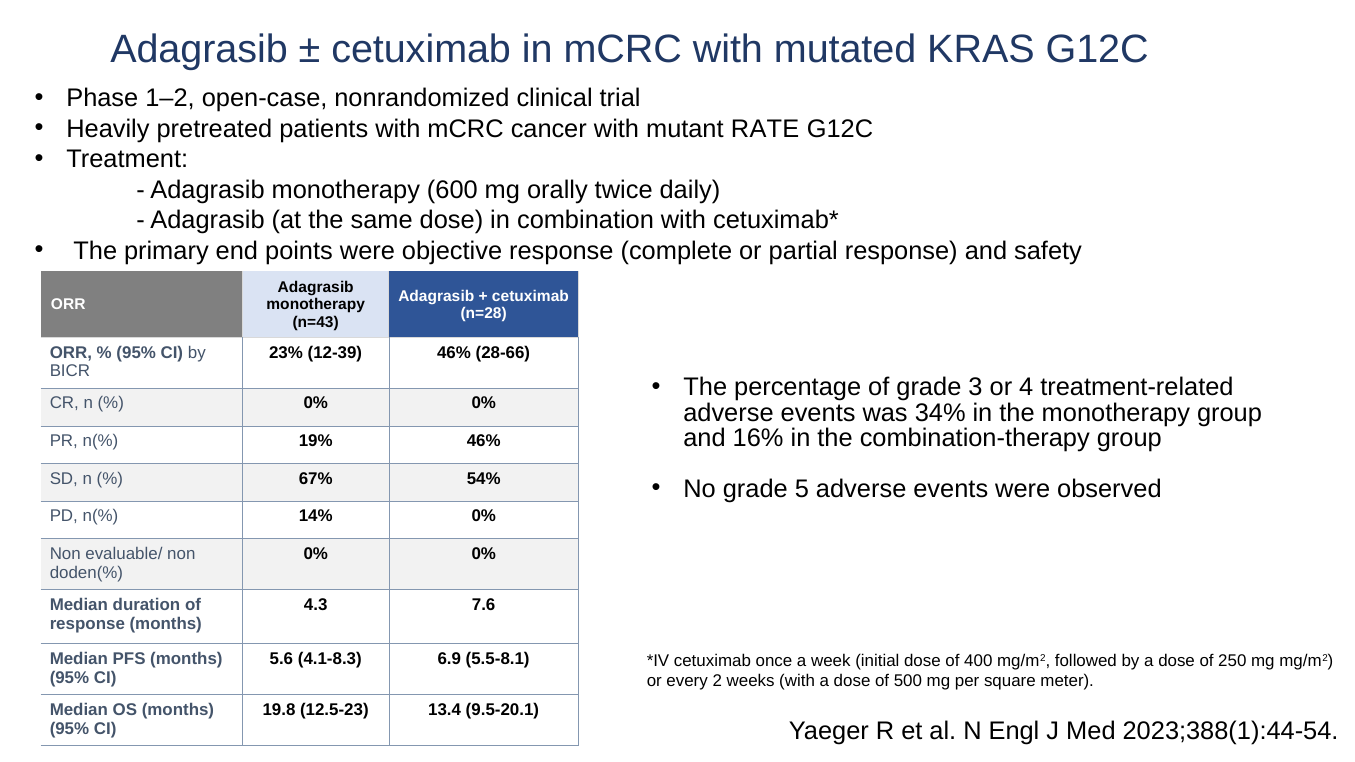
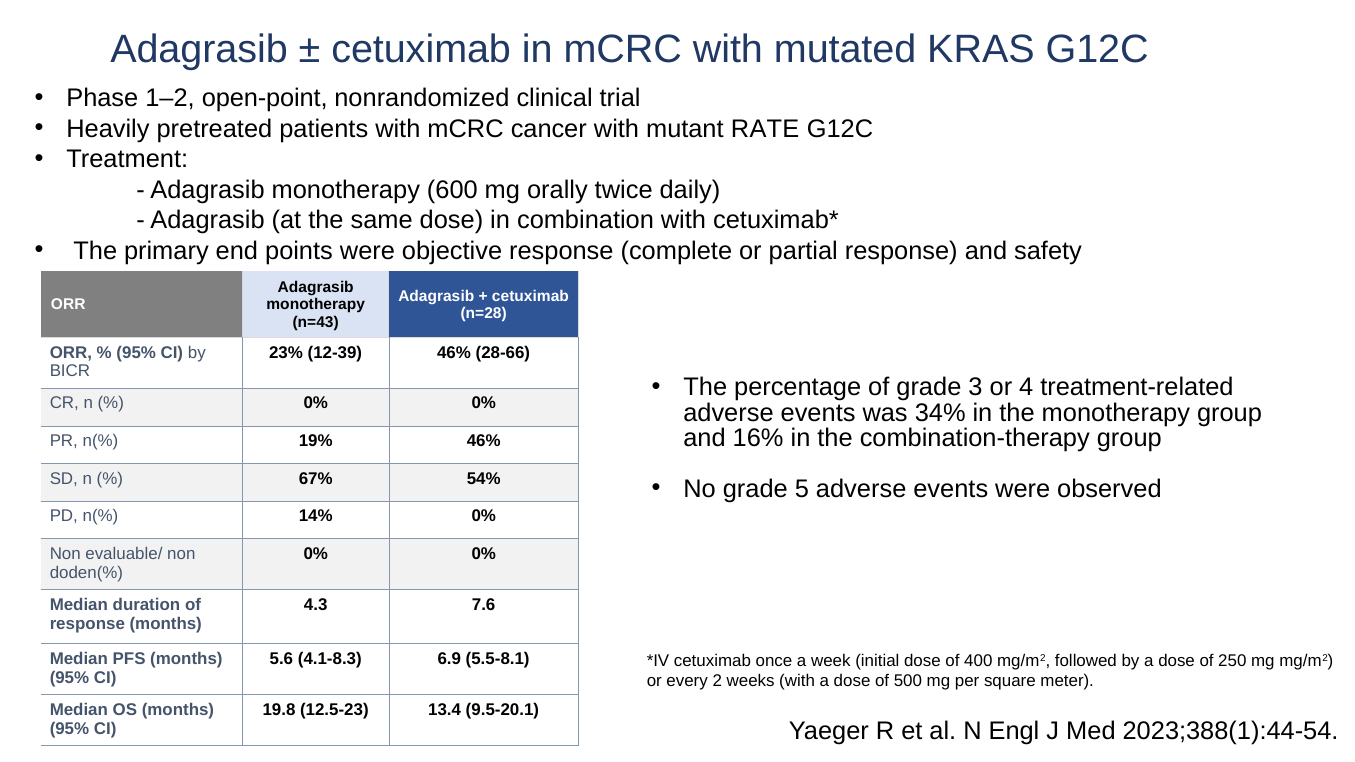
open-case: open-case -> open-point (265, 98)
